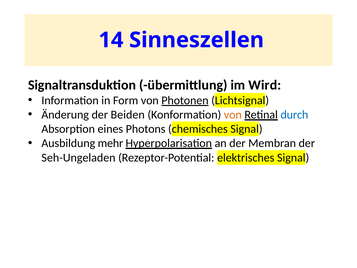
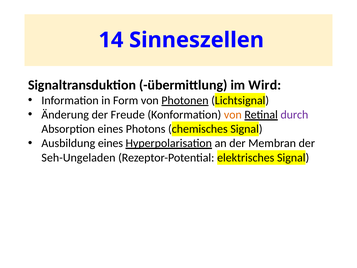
Beiden: Beiden -> Freude (128, 115)
durch colour: blue -> purple (294, 115)
Ausbildung mehr: mehr -> eines (110, 143)
